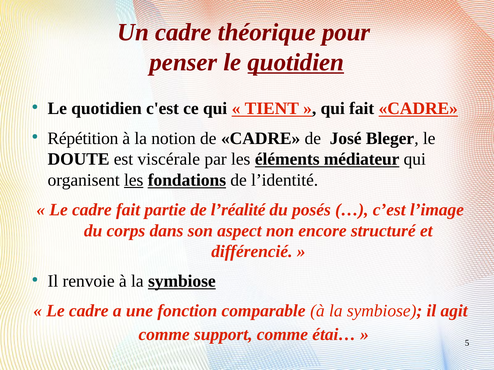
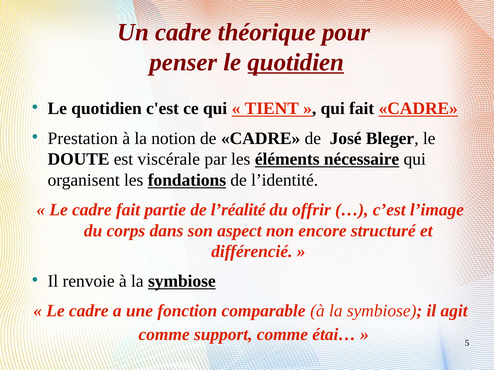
Répétition: Répétition -> Prestation (83, 138)
médiateur: médiateur -> nécessaire (362, 159)
les underline: present -> none (134, 180)
posés: posés -> offrir (311, 210)
